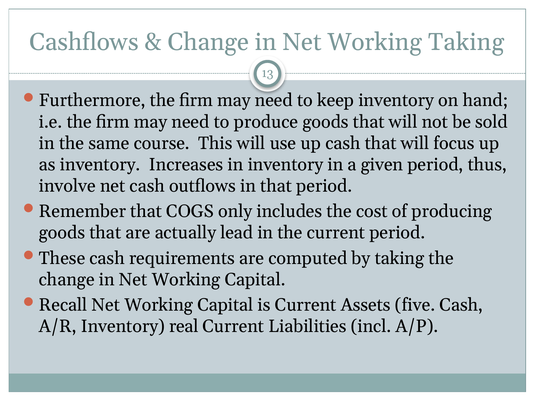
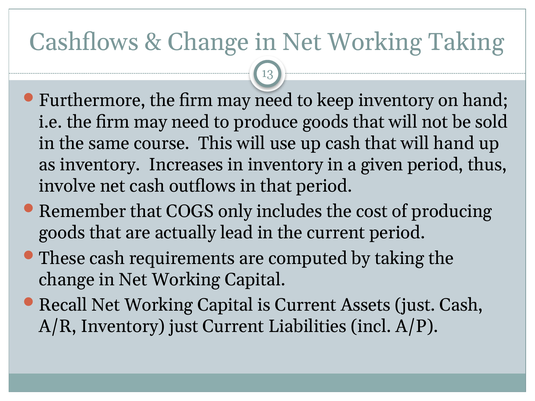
will focus: focus -> hand (454, 143)
Assets five: five -> just (415, 305)
Inventory real: real -> just (184, 327)
